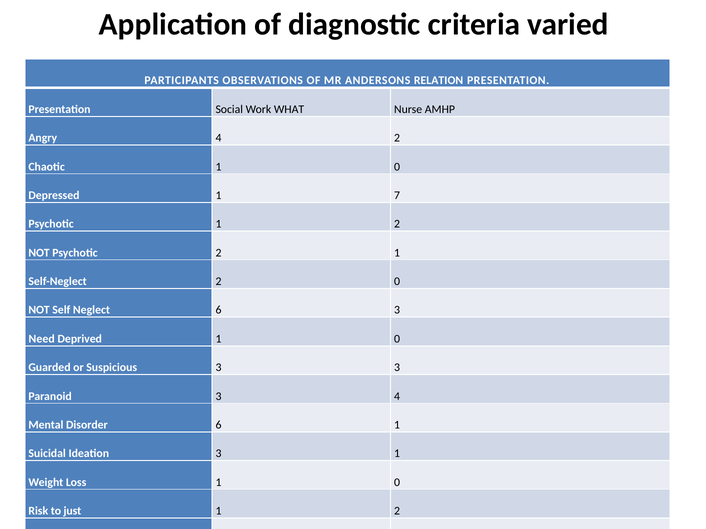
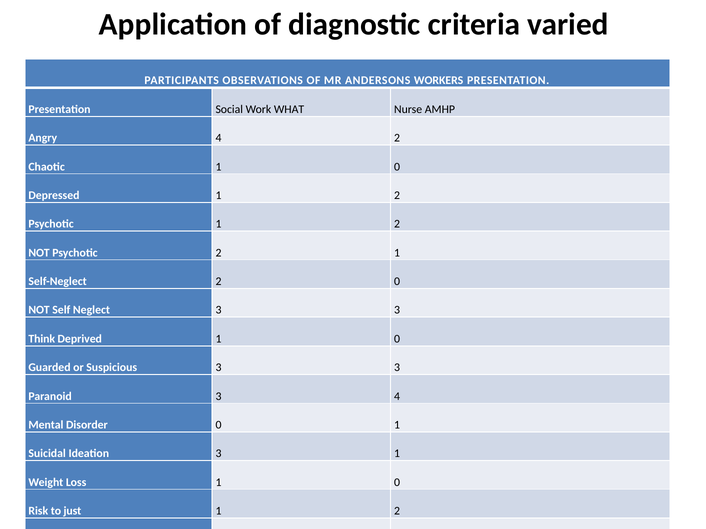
RELATION: RELATION -> WORKERS (439, 81)
Depressed 1 7: 7 -> 2 (397, 196)
Neglect 6: 6 -> 3 (218, 310)
Need: Need -> Think (42, 339)
Disorder 6: 6 -> 0 (218, 425)
